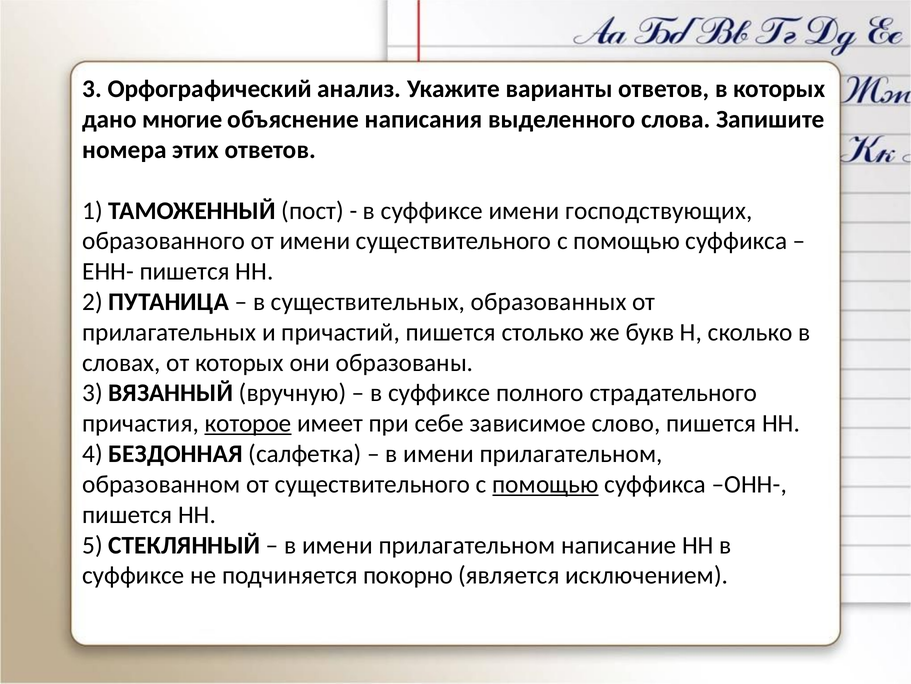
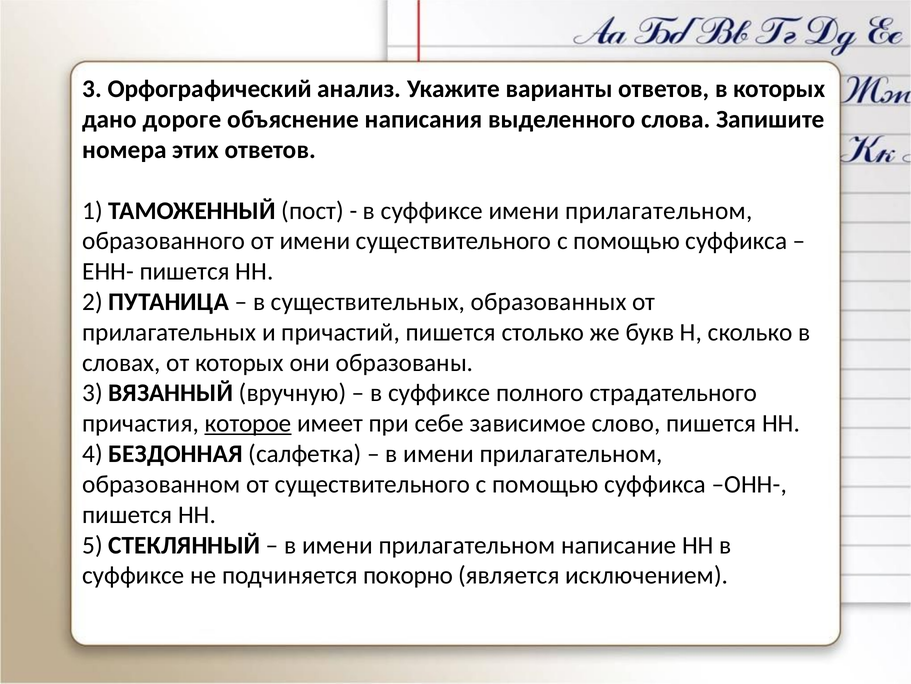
многие: многие -> дороге (182, 119)
суффиксе имени господствующих: господствующих -> прилагательном (659, 210)
помощью underline: present -> none (545, 484)
